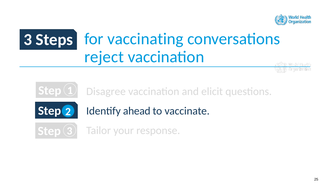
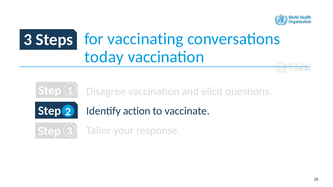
reject: reject -> today (104, 57)
ahead: ahead -> action (137, 111)
